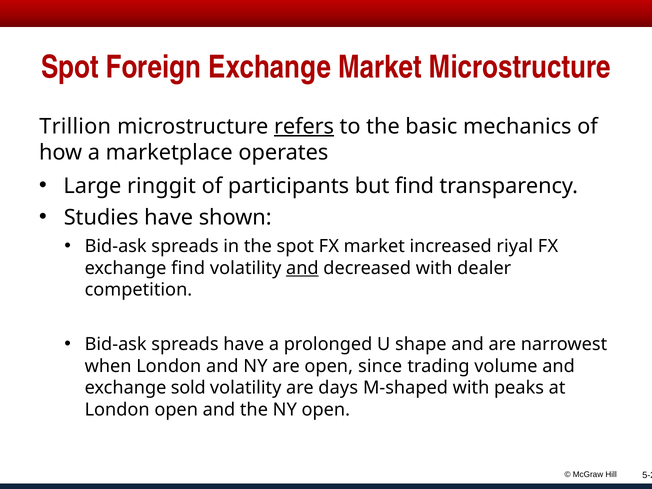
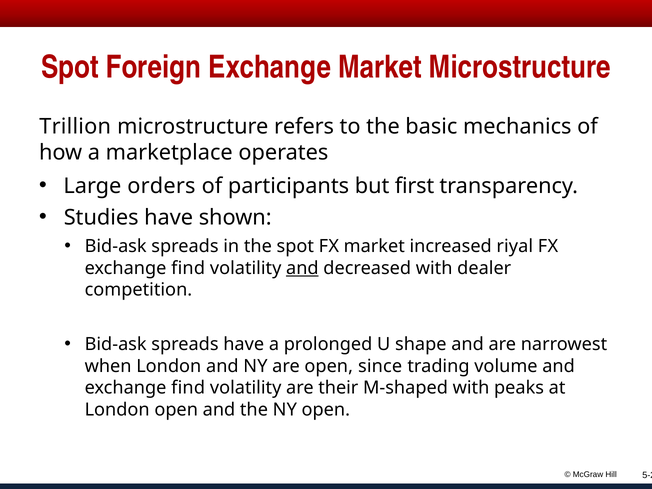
refers underline: present -> none (304, 126)
ringgit: ringgit -> orders (161, 186)
but find: find -> first (414, 186)
sold: sold -> find (188, 388)
days: days -> their (338, 388)
